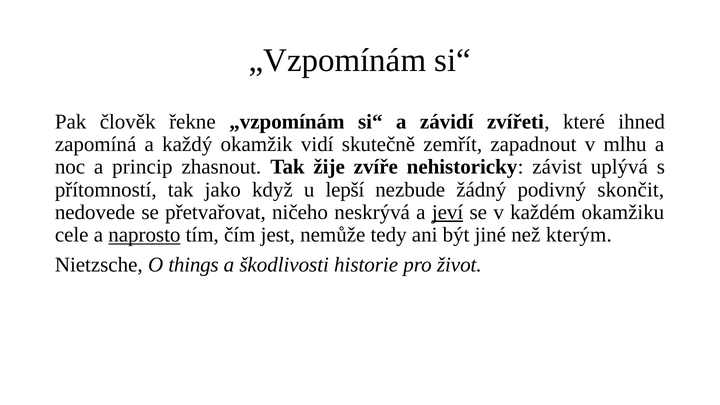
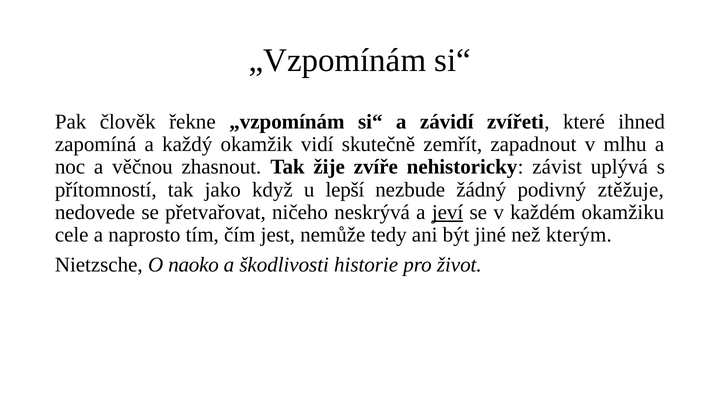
princip: princip -> věčnou (142, 167)
skončit: skončit -> ztěžuje (631, 190)
naprosto underline: present -> none (144, 235)
things: things -> naoko (194, 265)
